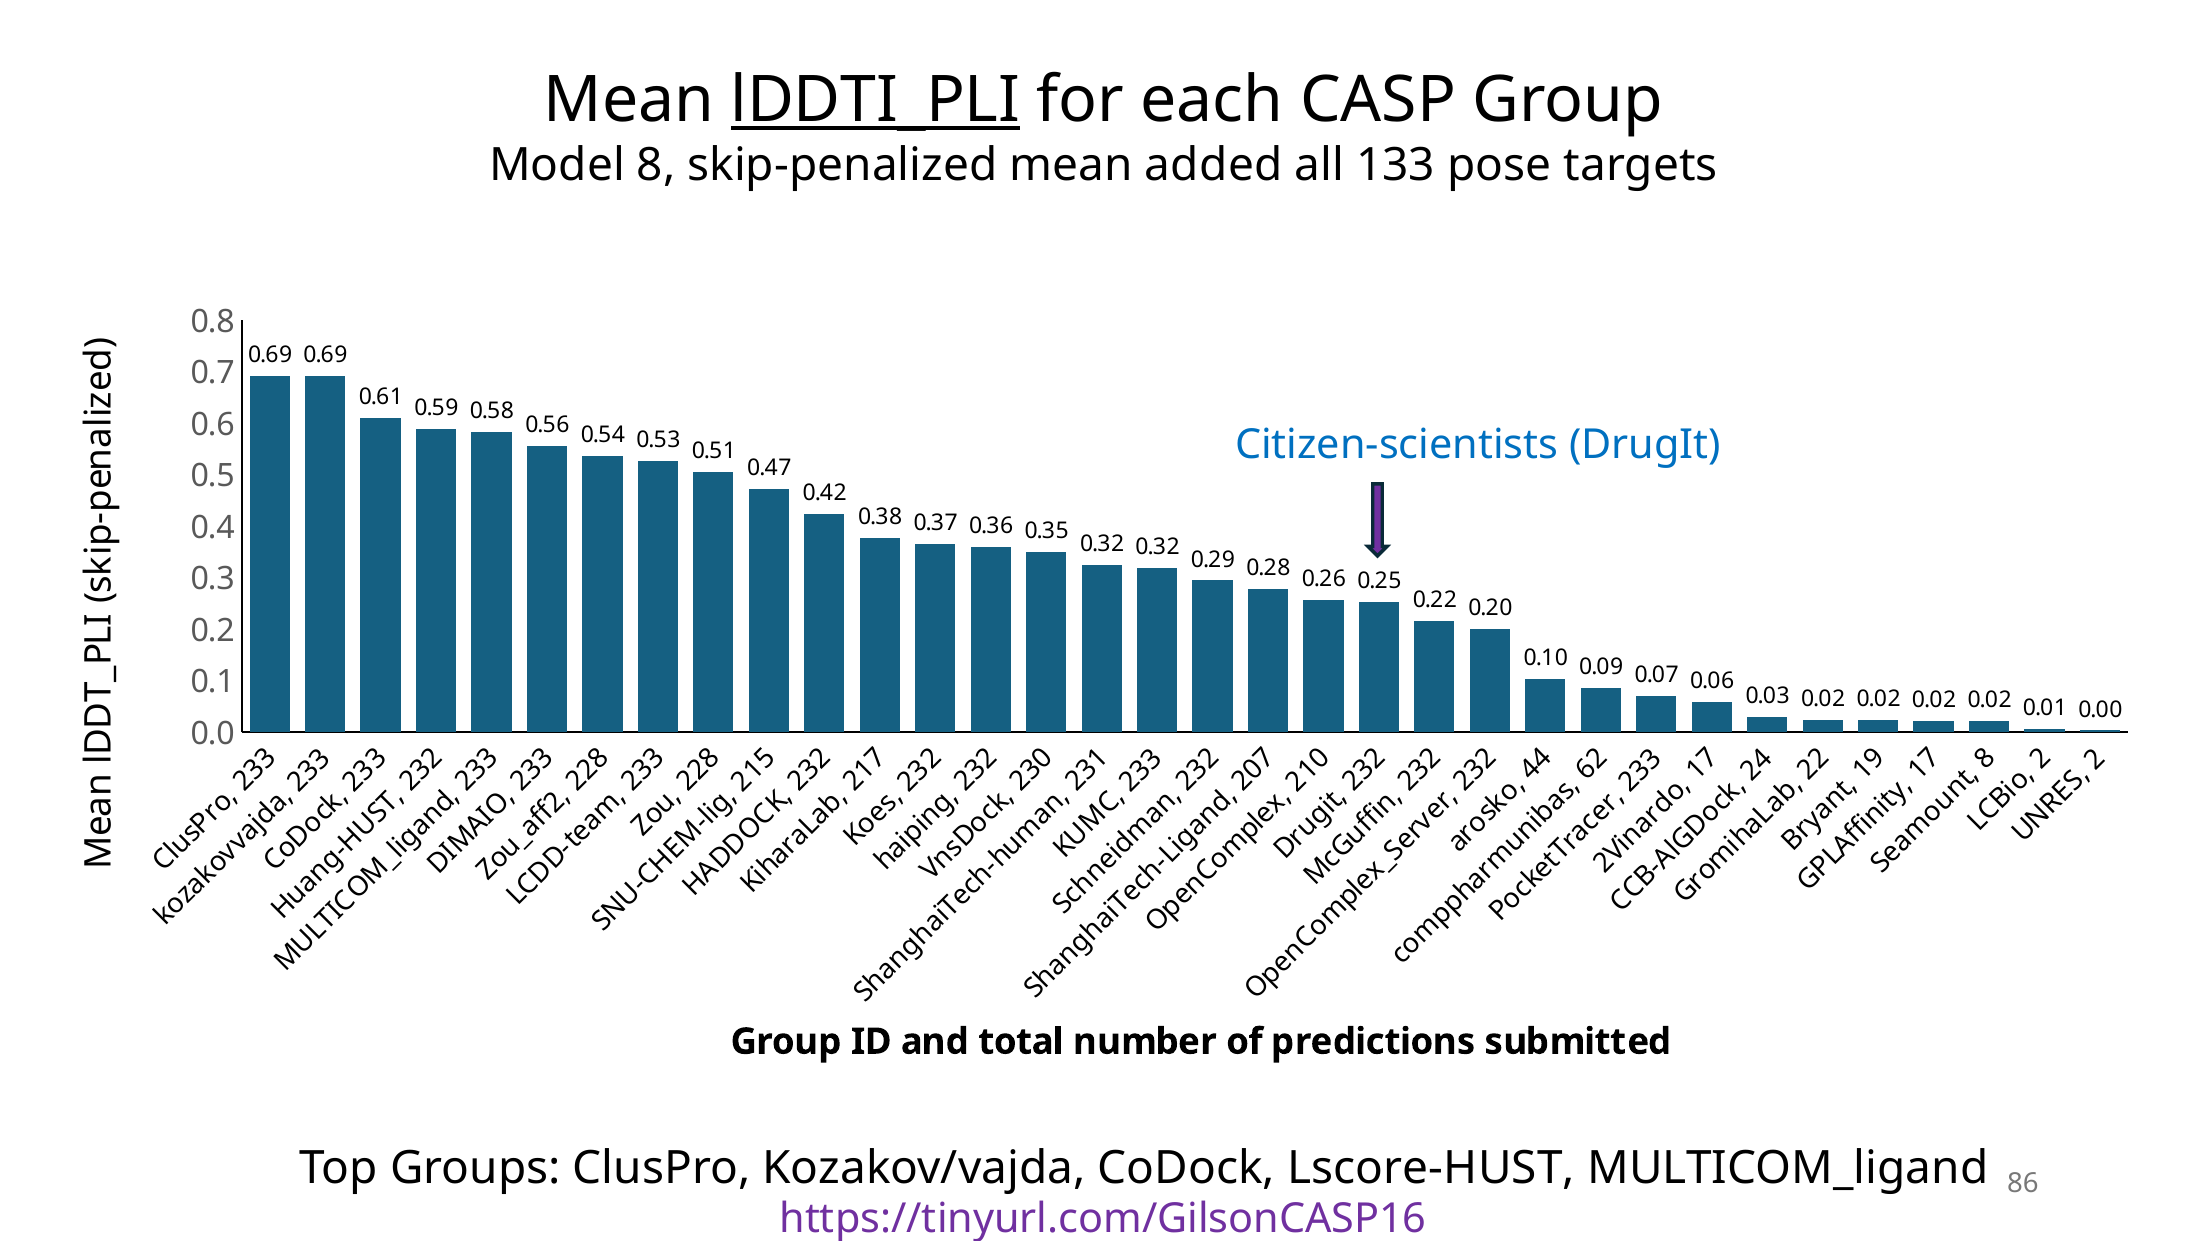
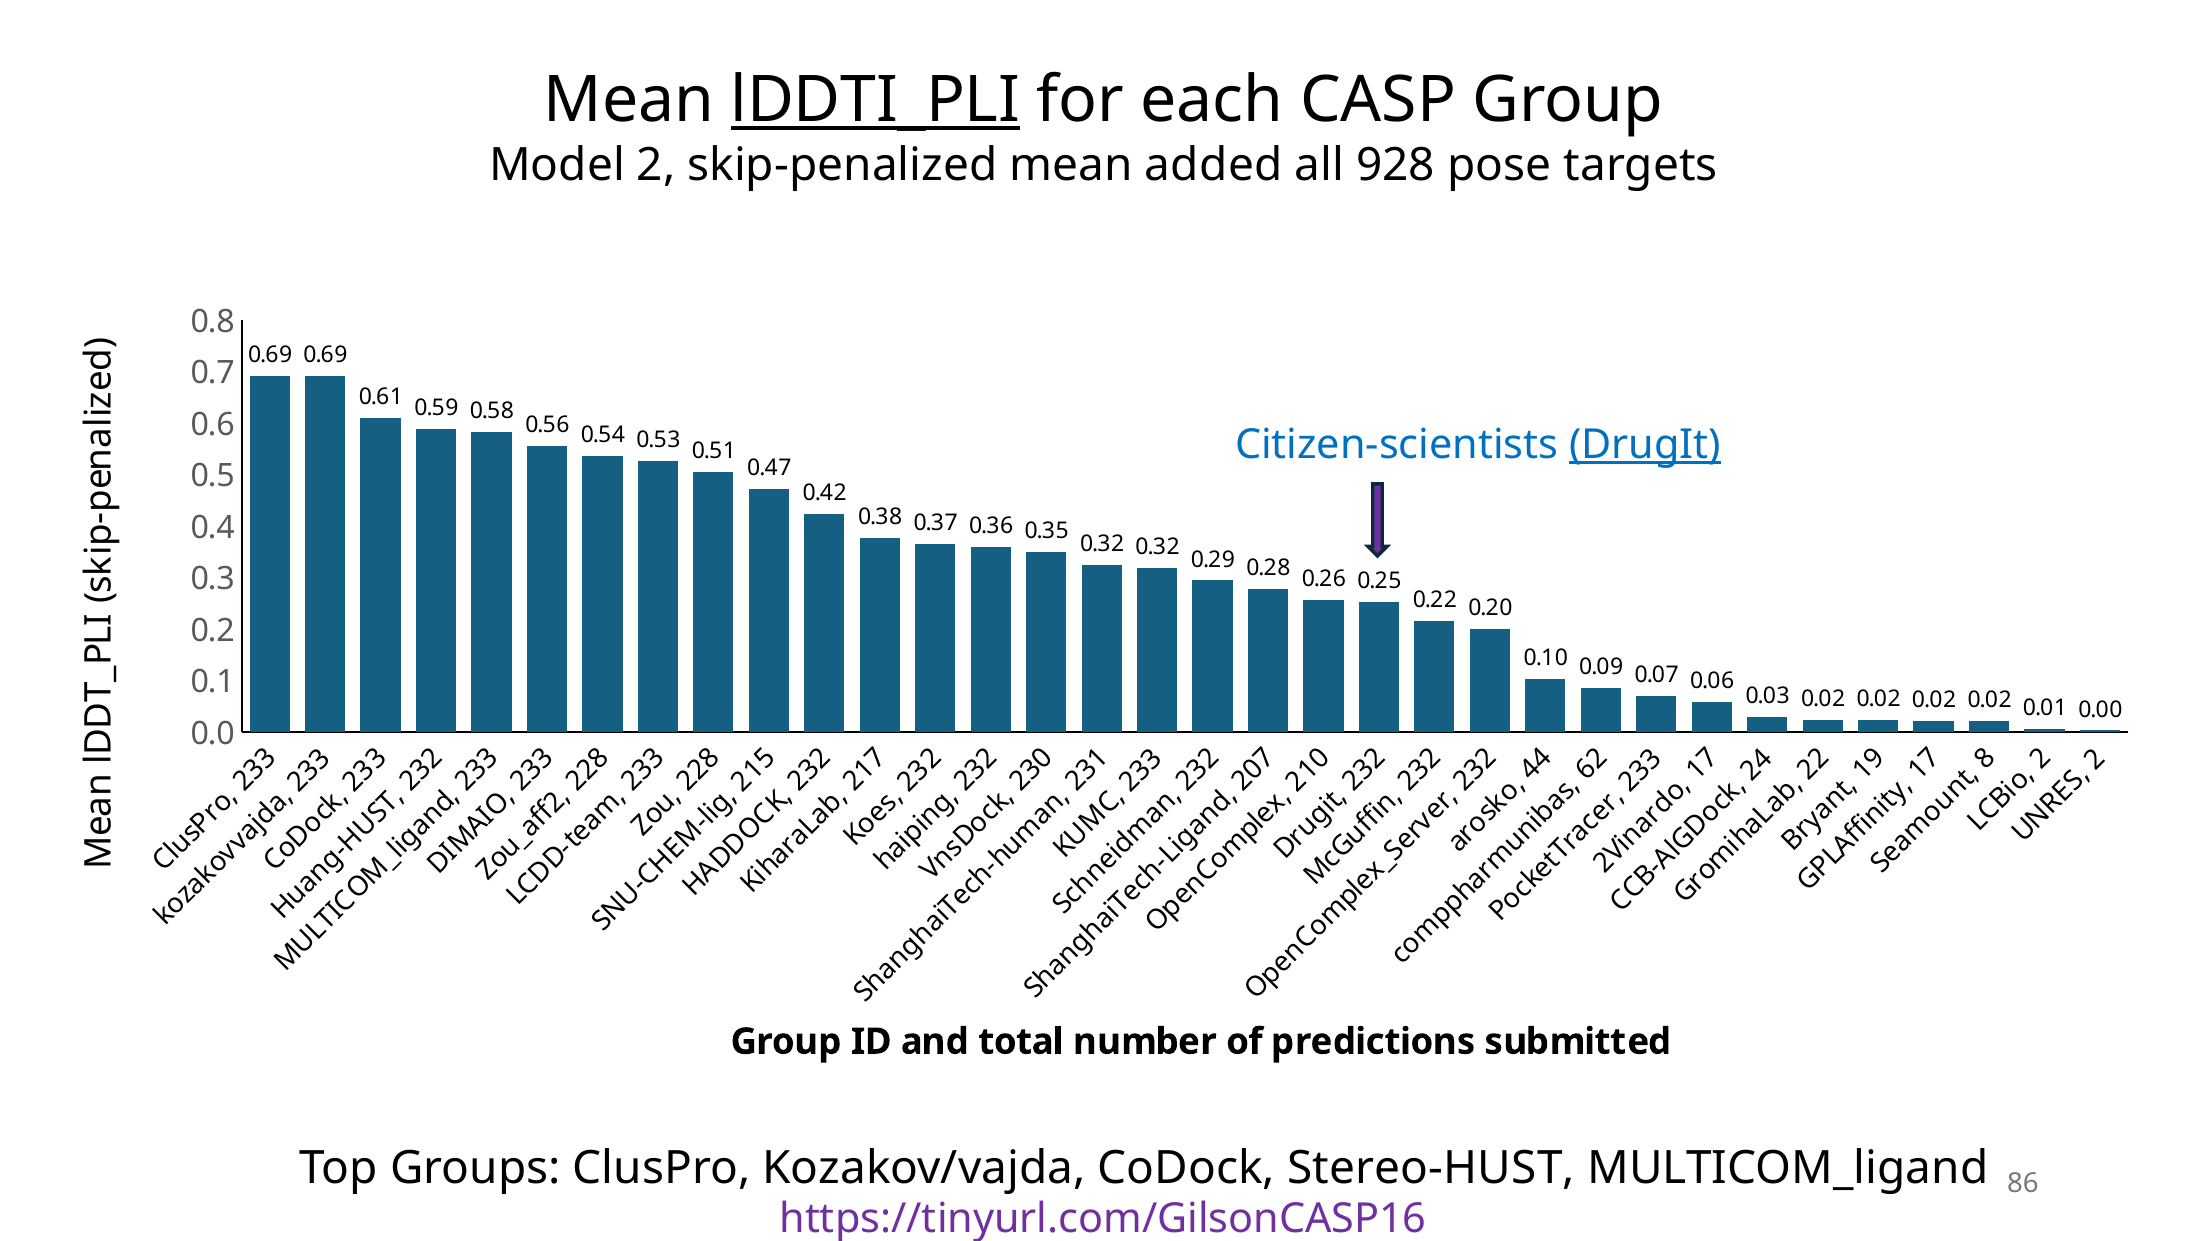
Model 8: 8 -> 2 (656, 165)
133: 133 -> 928 (1396, 165)
DrugIt underline: none -> present (1645, 445)
Lscore-HUST: Lscore-HUST -> Stereo-HUST (1431, 1169)
